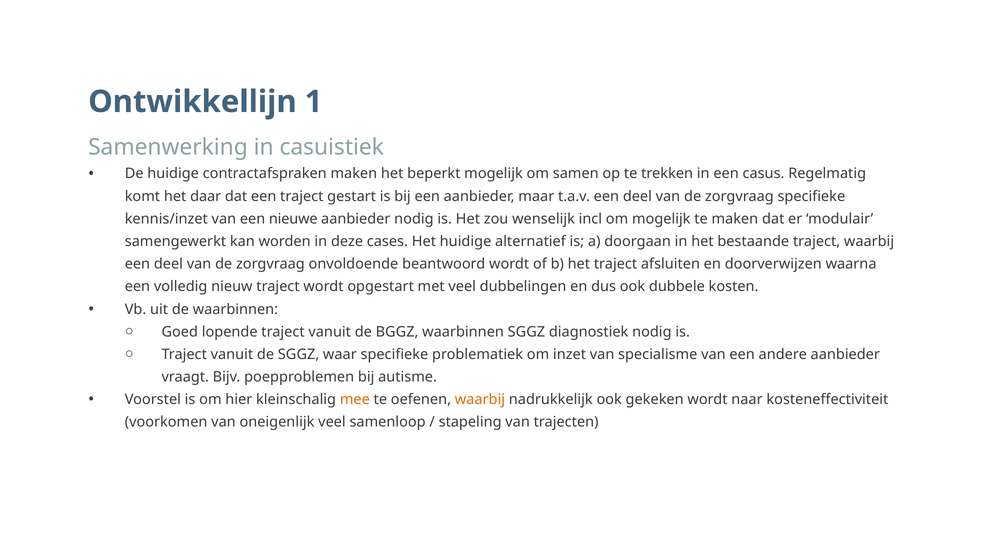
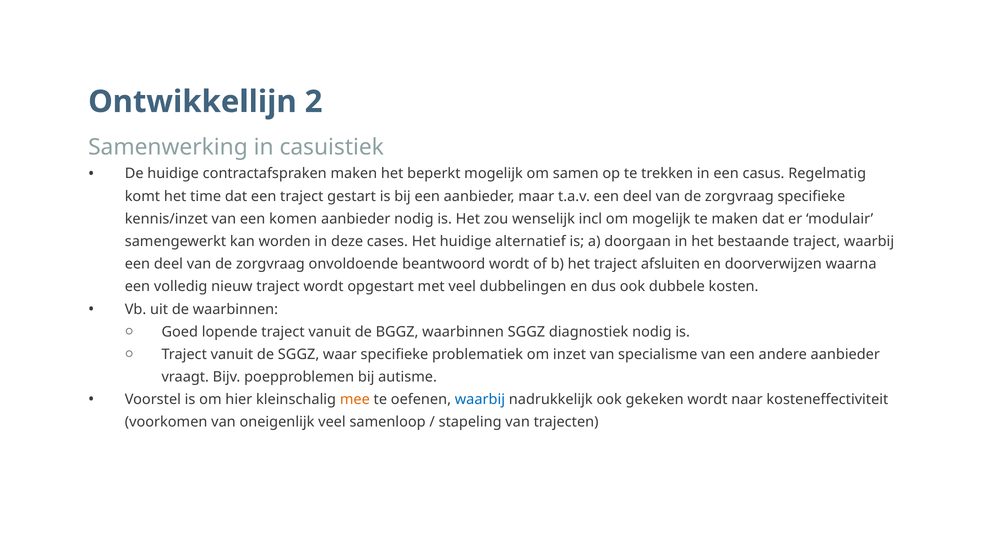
1: 1 -> 2 (314, 102)
daar: daar -> time (206, 196)
nieuwe: nieuwe -> komen (293, 219)
waarbij colour: orange -> blue (480, 400)
